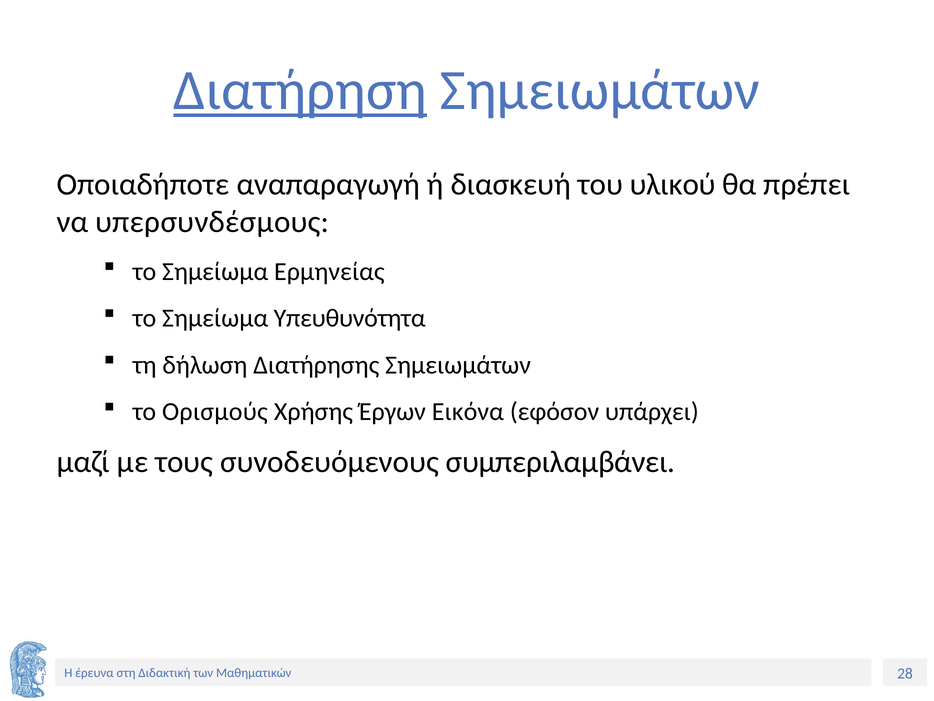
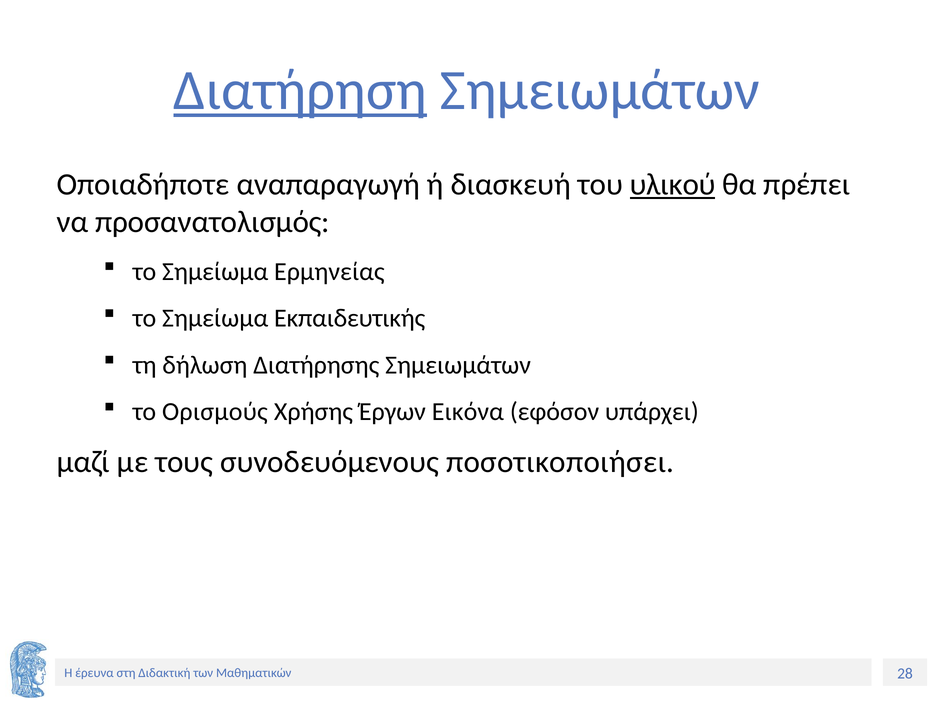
υλικού underline: none -> present (673, 185)
υπερσυνδέσμους: υπερσυνδέσμους -> προσανατολισμός (213, 222)
Υπευθυνότητα: Υπευθυνότητα -> Εκπαιδευτικής (350, 318)
συμπεριλαμβάνει: συμπεριλαμβάνει -> ποσοτικοποιήσει (560, 462)
